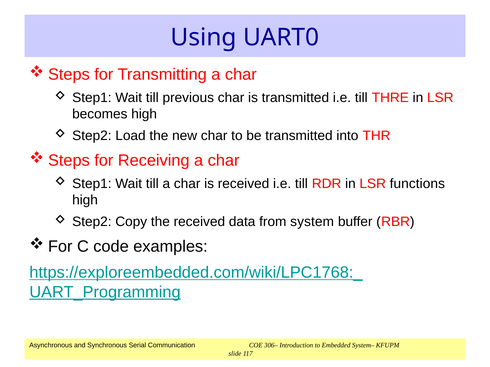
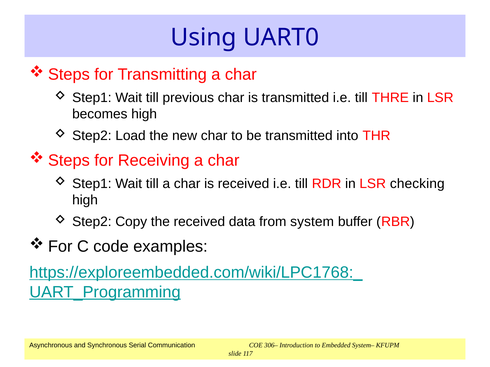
functions: functions -> checking (417, 184)
